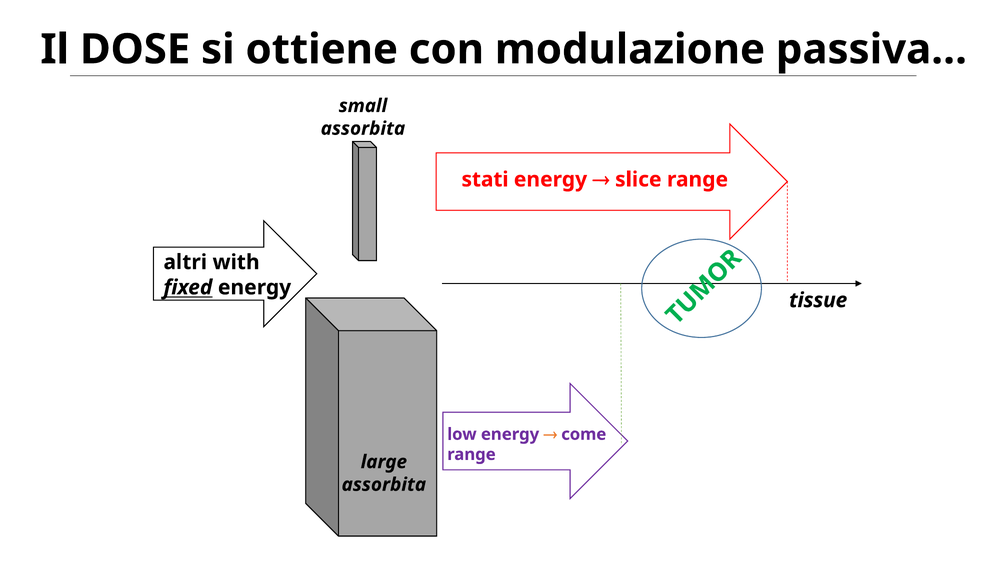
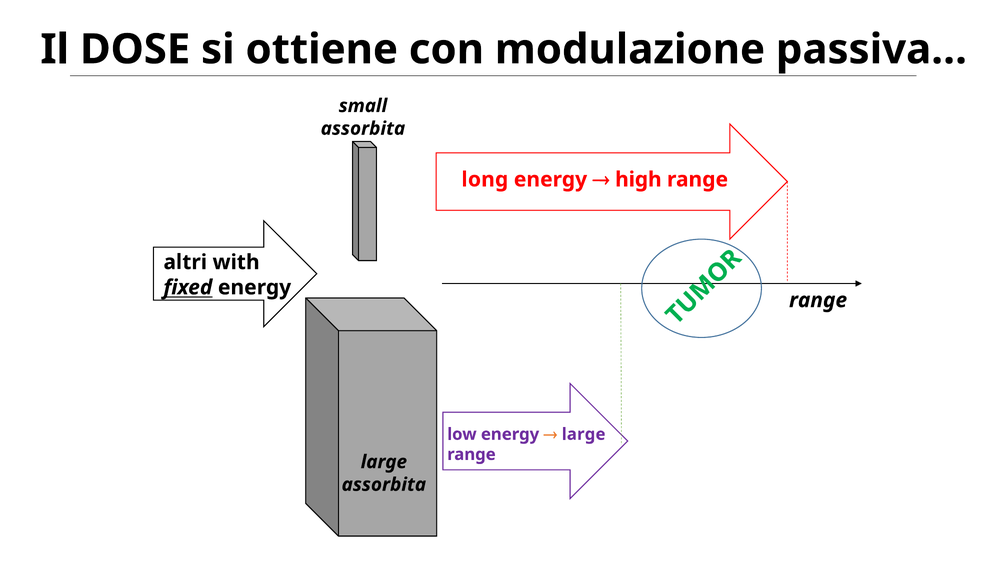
stati: stati -> long (485, 180)
slice: slice -> high (638, 180)
tissue: tissue -> range (818, 300)
come: come -> large (584, 434)
